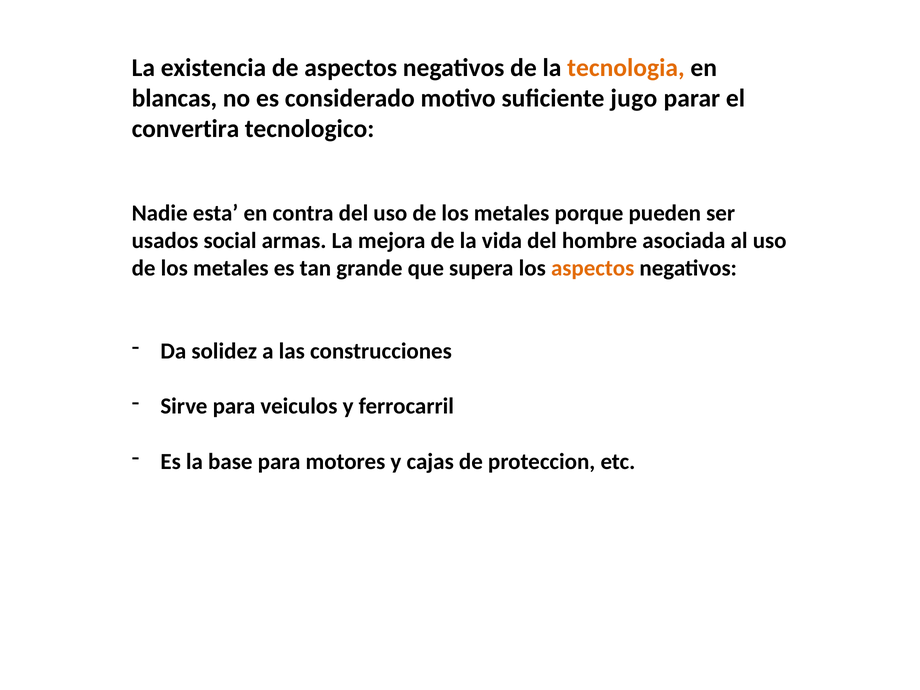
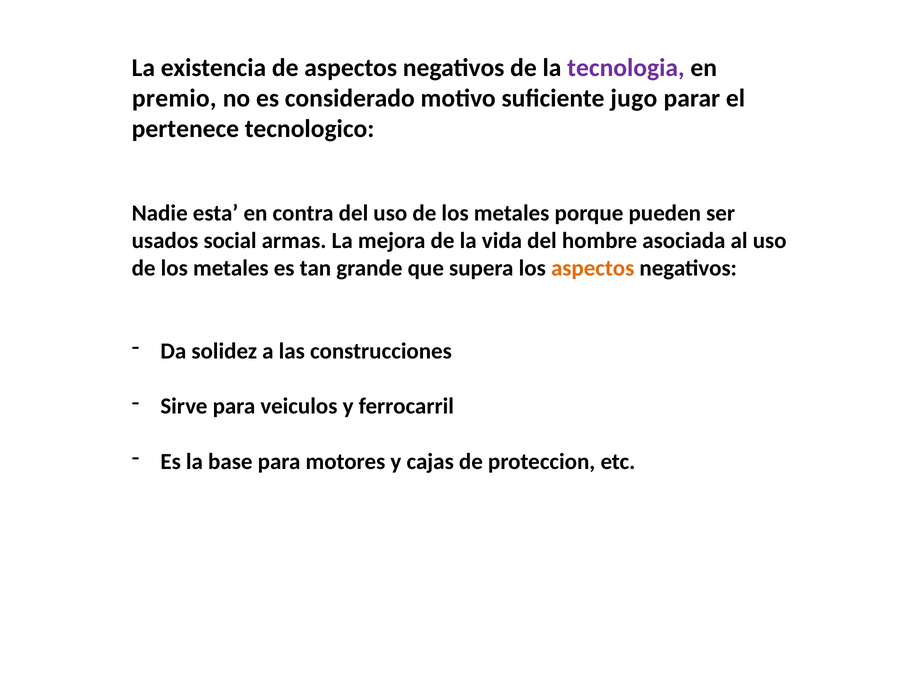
tecnologia colour: orange -> purple (626, 68)
blancas: blancas -> premio (174, 98)
convertira: convertira -> pertenece (185, 129)
